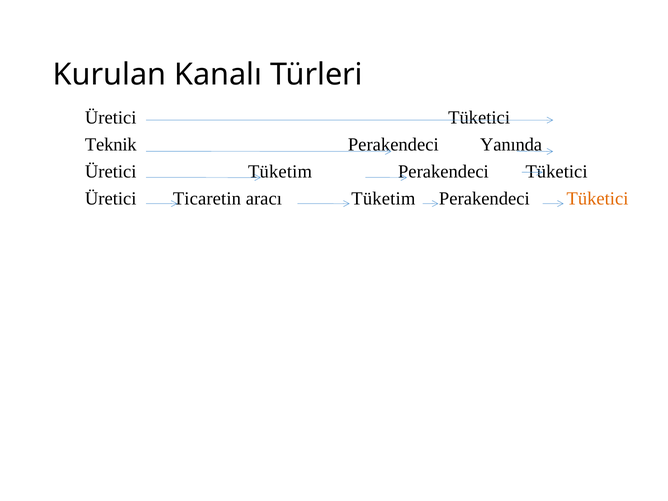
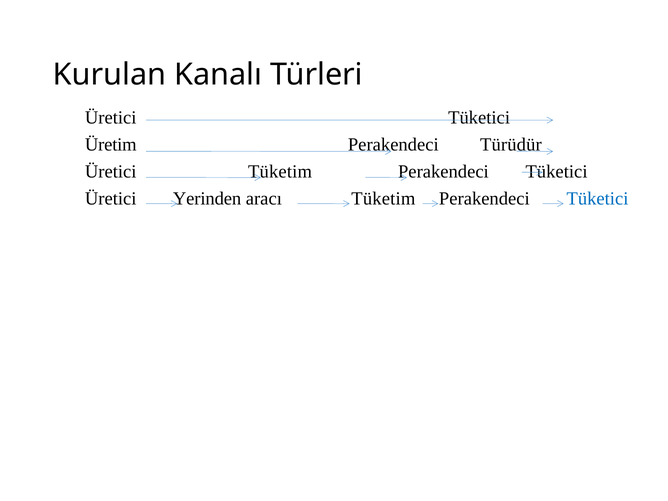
Teknik: Teknik -> Üretim (111, 145)
Yanında: Yanında -> Türüdür (511, 145)
Ticaretin: Ticaretin -> Yerinden (207, 199)
Tüketici colour: orange -> blue (597, 199)
